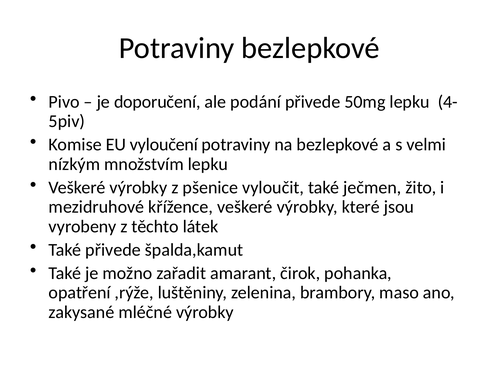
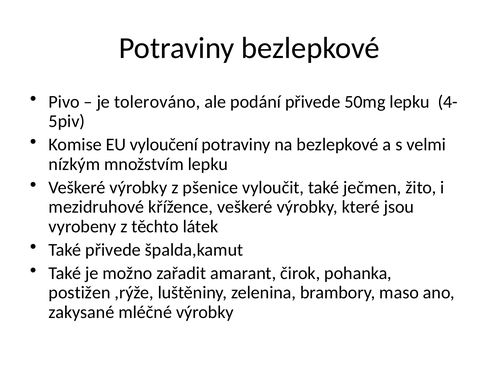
doporučení: doporučení -> tolerováno (157, 102)
opatření: opatření -> postižen (80, 293)
